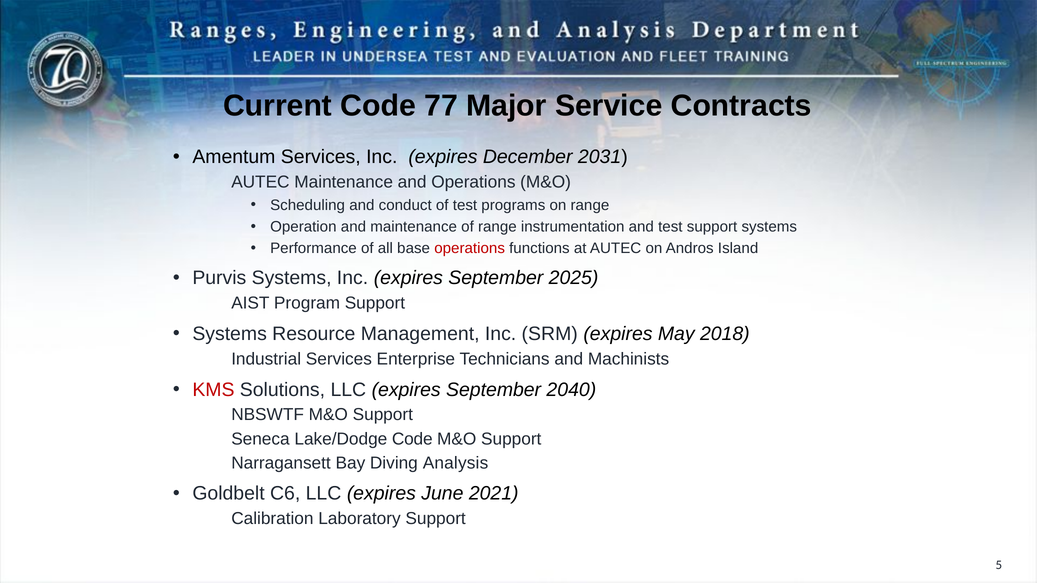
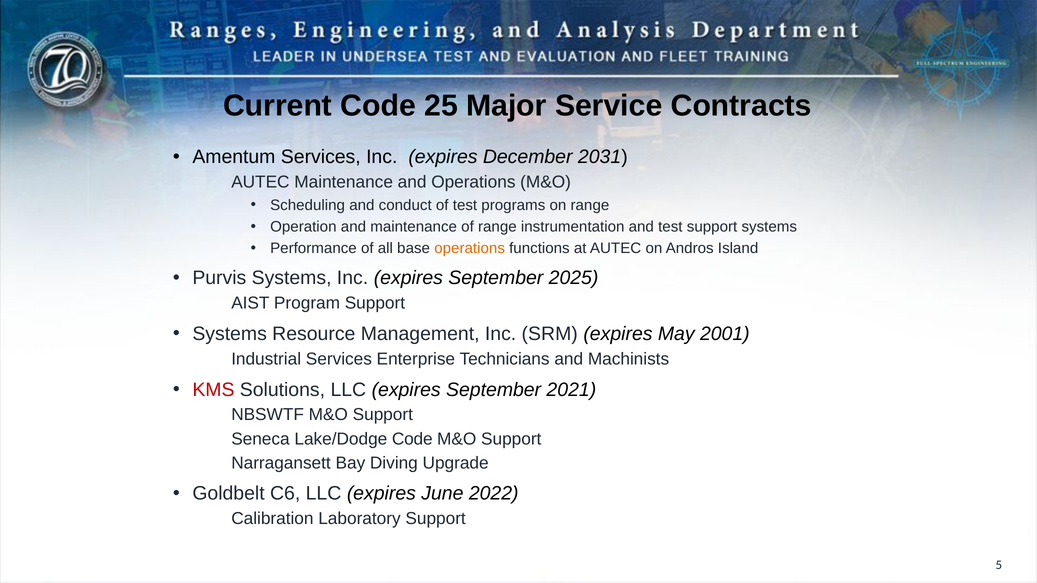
77: 77 -> 25 (441, 106)
operations colour: red -> orange (470, 249)
2018: 2018 -> 2001 (725, 334)
2040: 2040 -> 2021 (571, 390)
Analysis: Analysis -> Upgrade (456, 463)
2021: 2021 -> 2022 (494, 494)
